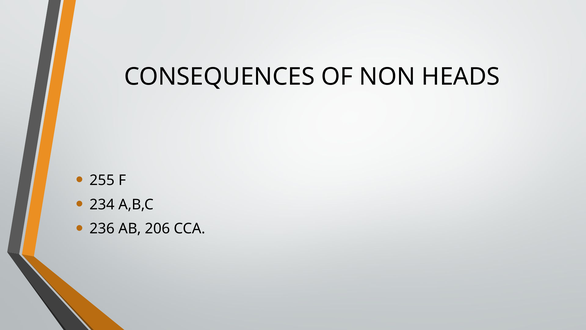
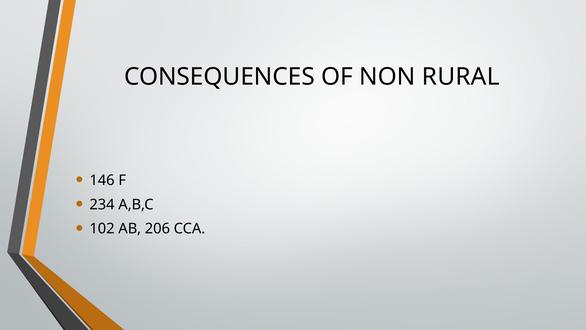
HEADS: HEADS -> RURAL (461, 77)
255: 255 -> 146 (102, 180)
236: 236 -> 102 (102, 228)
